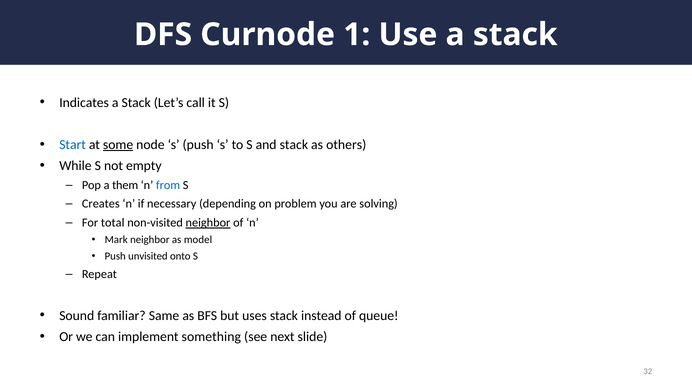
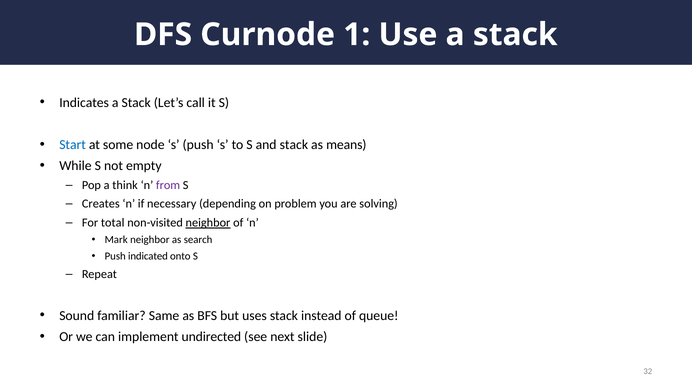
some underline: present -> none (118, 145)
others: others -> means (346, 145)
them: them -> think (125, 185)
from colour: blue -> purple (168, 185)
model: model -> search (198, 240)
unvisited: unvisited -> indicated (148, 256)
something: something -> undirected (211, 337)
